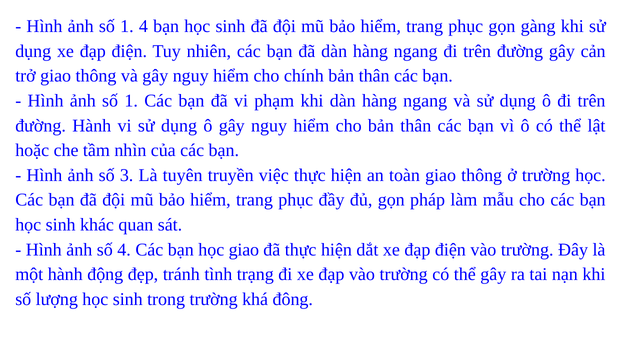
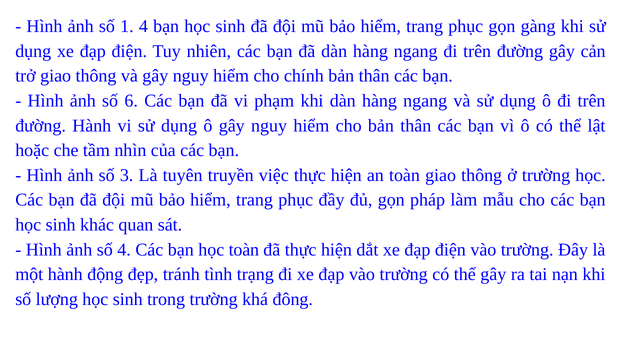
1: 1 -> 6 (131, 101)
học giao: giao -> toàn (244, 250)
